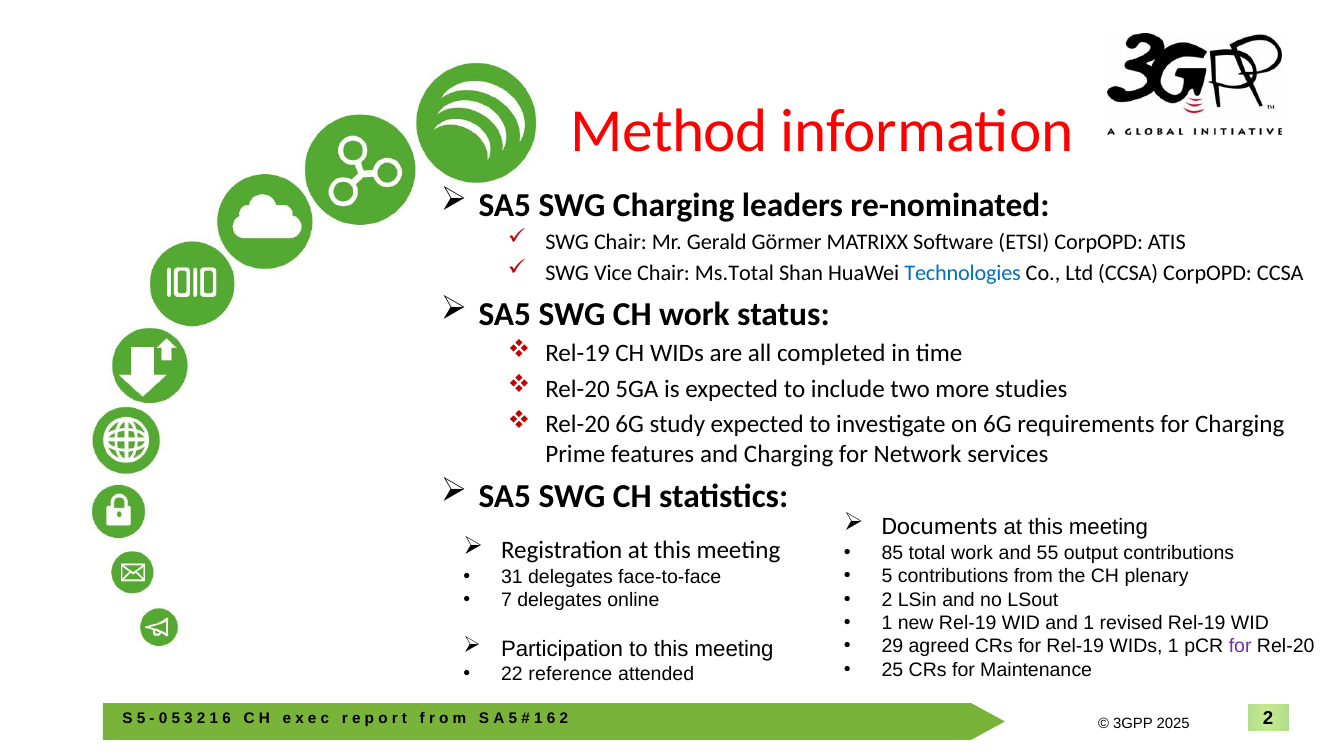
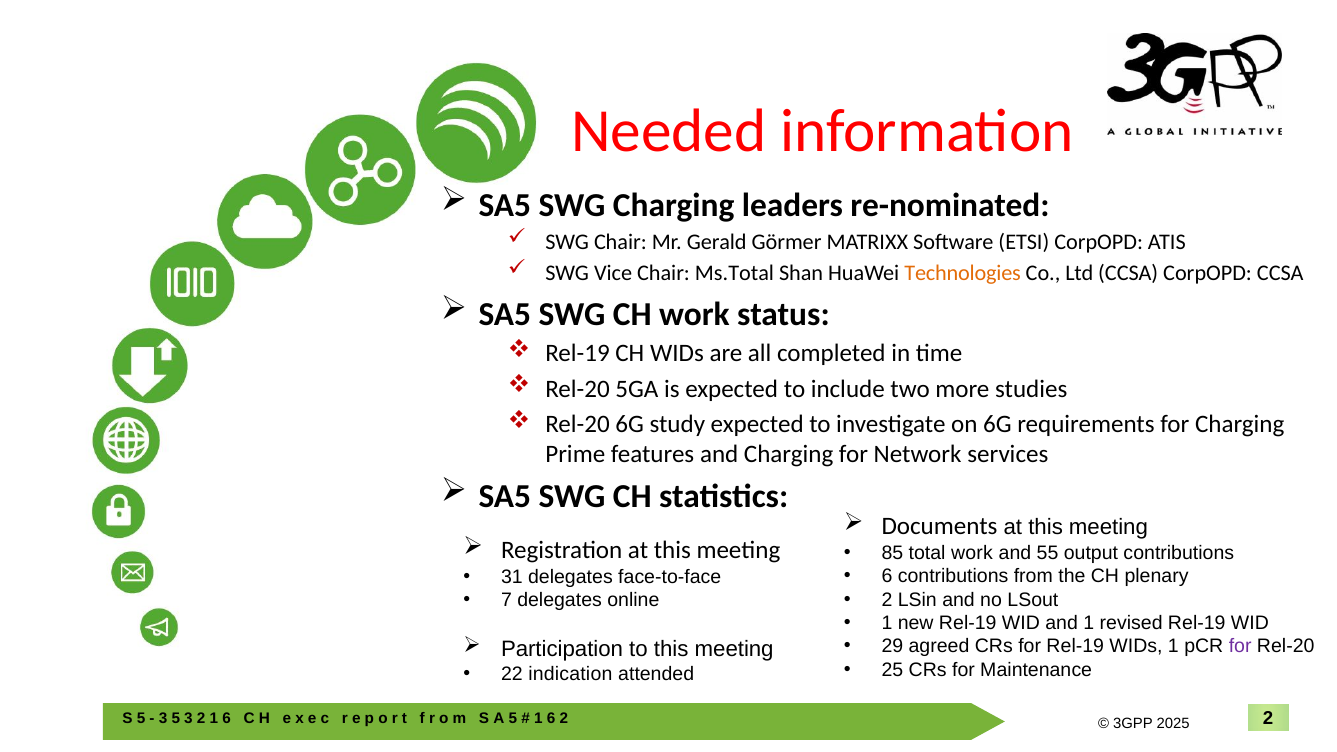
Method: Method -> Needed (669, 132)
Technologies colour: blue -> orange (963, 273)
5: 5 -> 6 (887, 576)
reference: reference -> indication (570, 674)
0: 0 -> 3 (163, 718)
